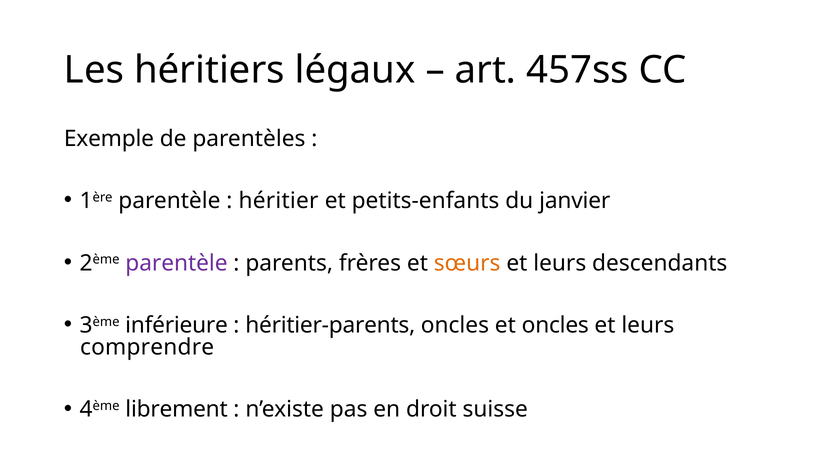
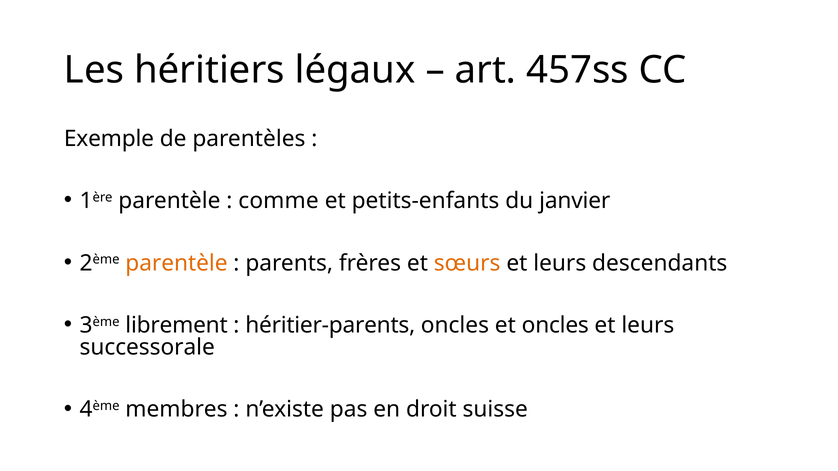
héritier: héritier -> comme (279, 201)
parentèle colour: purple -> orange (176, 263)
inférieure: inférieure -> librement (177, 325)
comprendre: comprendre -> successorale (147, 348)
librement: librement -> membres (176, 410)
